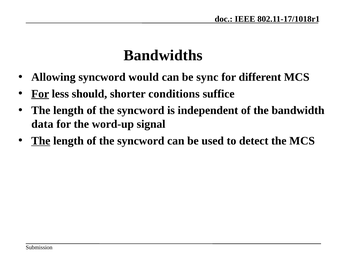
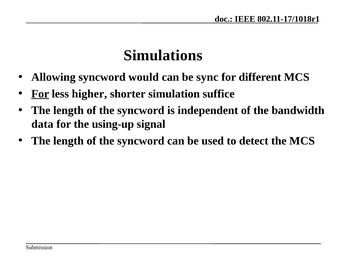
Bandwidths: Bandwidths -> Simulations (163, 55)
should: should -> higher (89, 94)
conditions: conditions -> simulation (174, 94)
word-up: word-up -> using-up (113, 124)
The underline: present -> none (41, 141)
